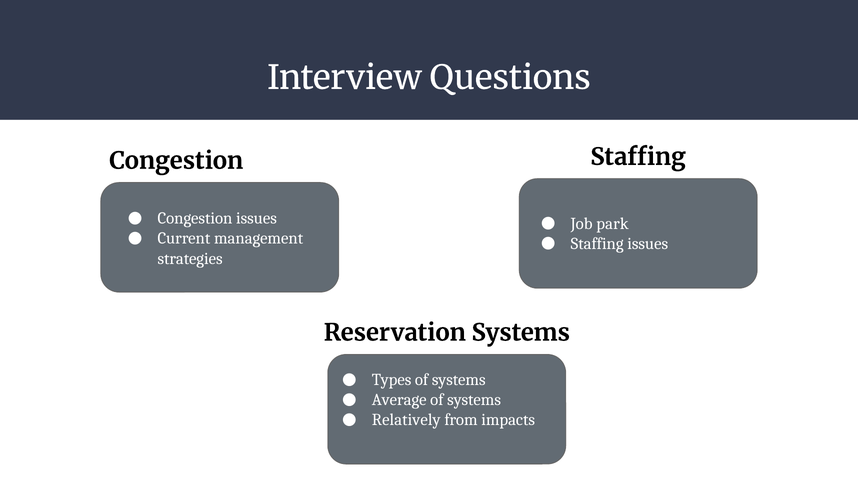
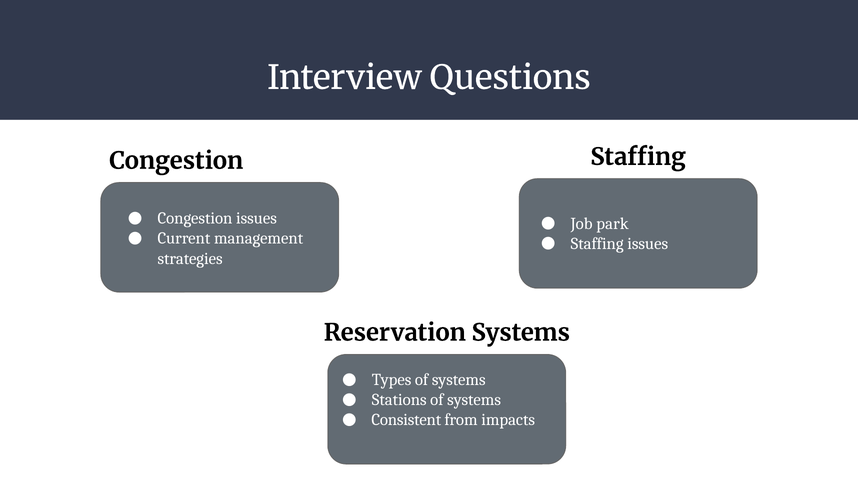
Average: Average -> Stations (399, 400)
Relatively: Relatively -> Consistent (406, 420)
